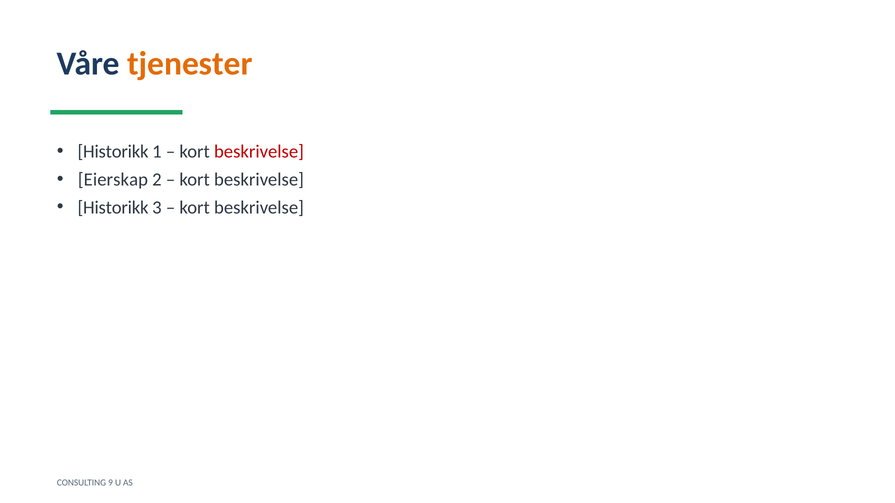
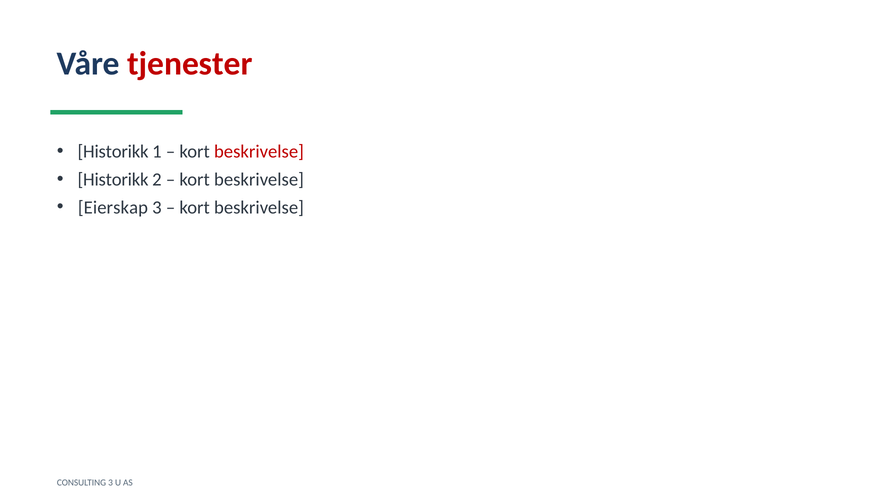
tjenester colour: orange -> red (190, 64)
Eierskap: Eierskap -> Historikk (113, 180)
Historikk: Historikk -> Eierskap (113, 208)
CONSULTING 9: 9 -> 3 (111, 483)
